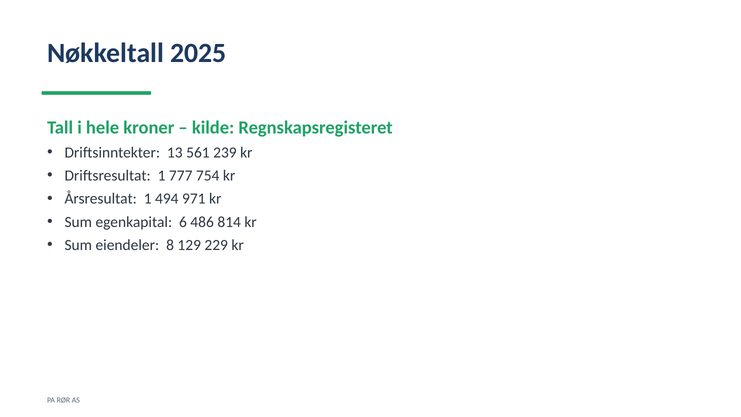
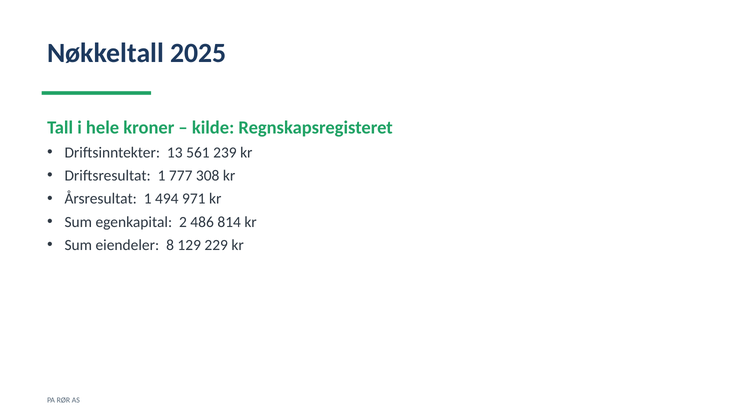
754: 754 -> 308 (208, 176)
6: 6 -> 2 (183, 222)
